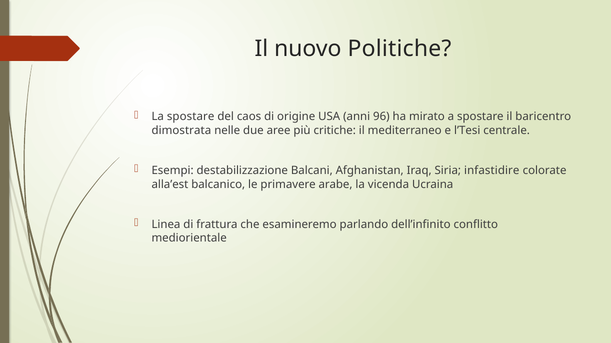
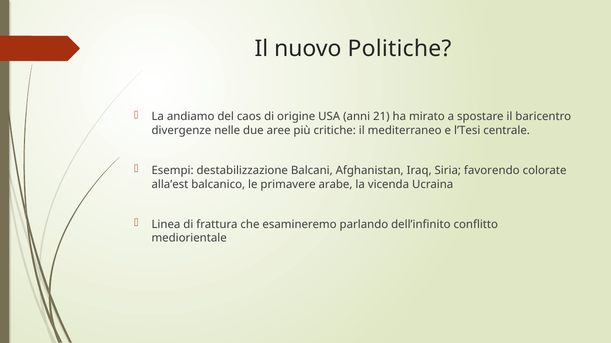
La spostare: spostare -> andiamo (191, 117)
96: 96 -> 21 (381, 117)
dimostrata: dimostrata -> divergenze (181, 131)
infastidire: infastidire -> favorendo (492, 171)
